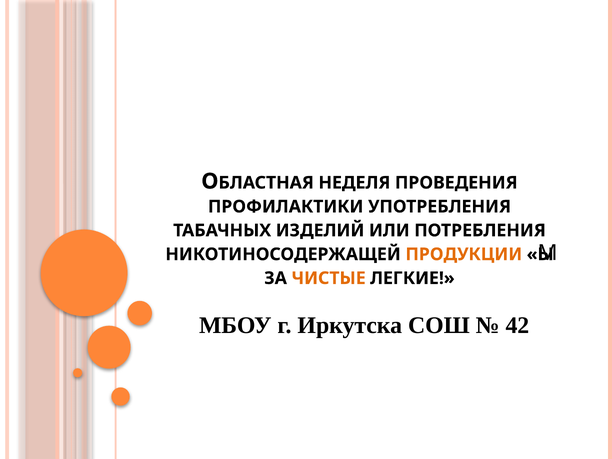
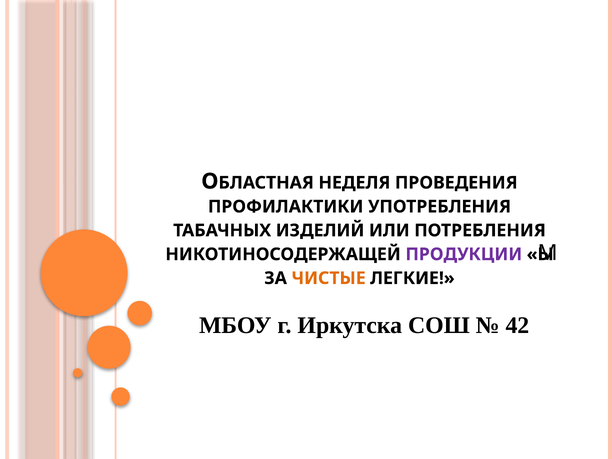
ПРОДУКЦИИ colour: orange -> purple (464, 254)
